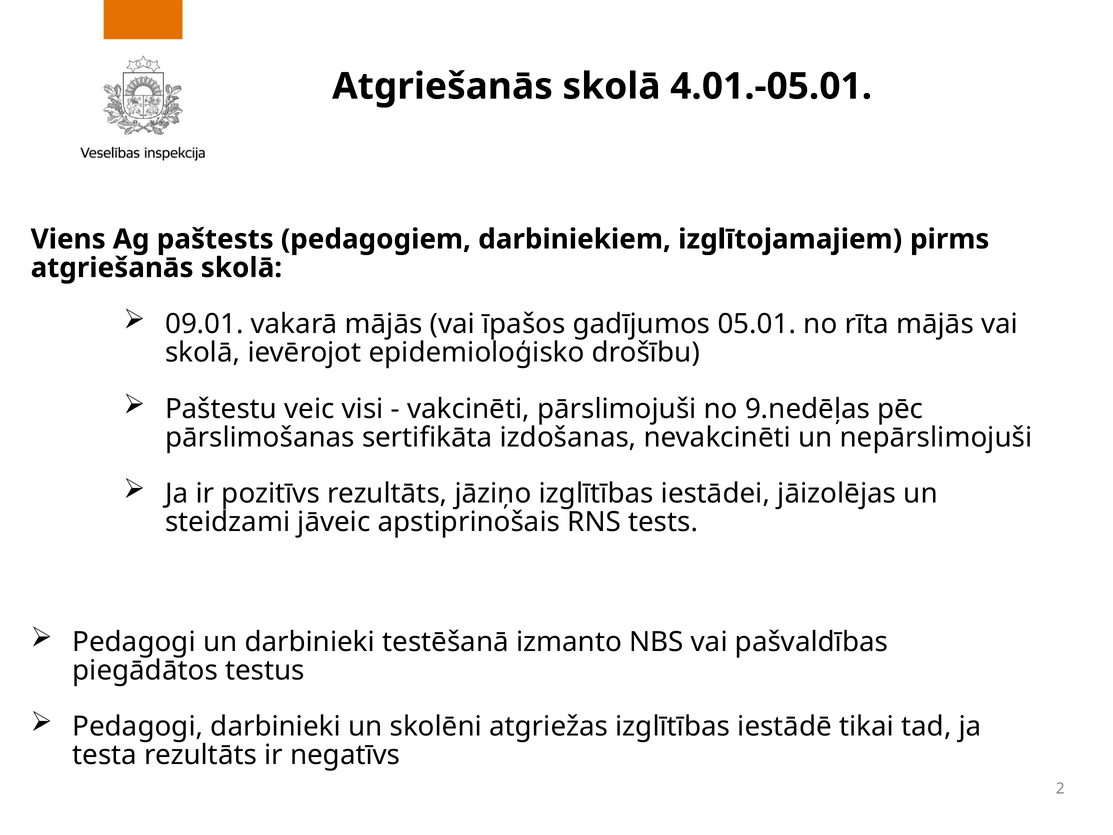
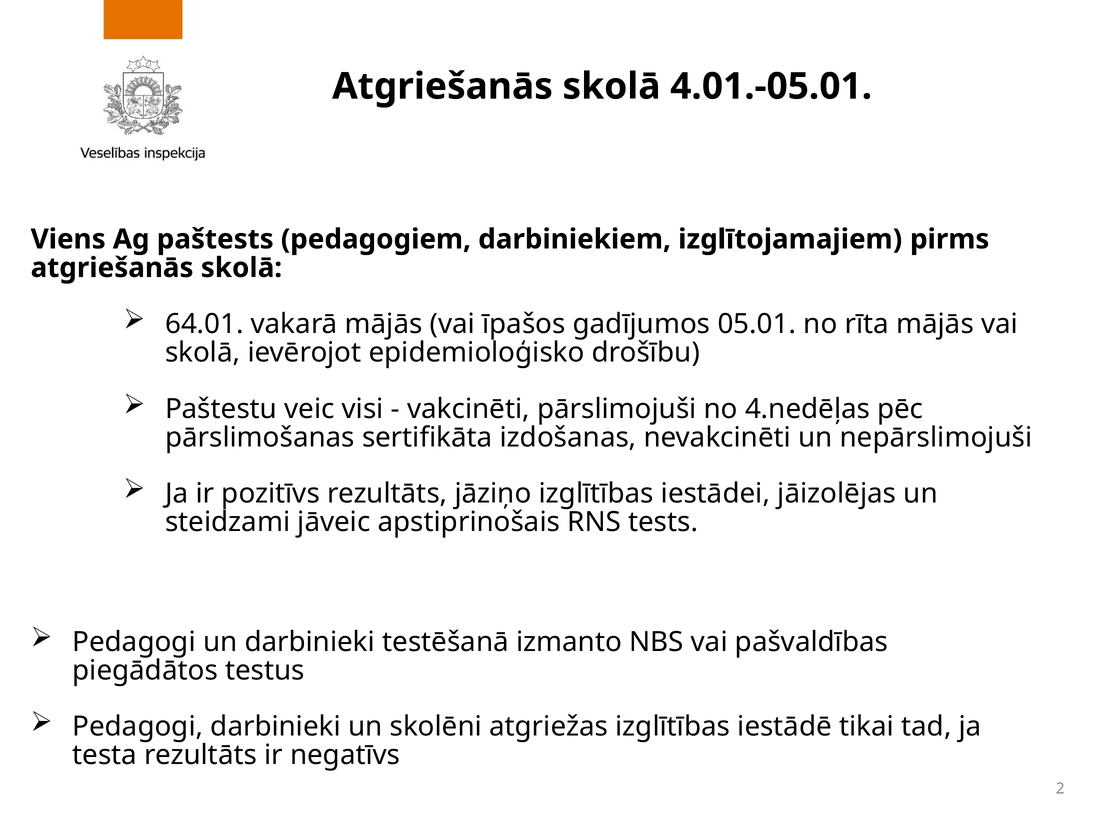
09.01: 09.01 -> 64.01 (204, 324)
9.nedēļas: 9.nedēļas -> 4.nedēļas (808, 409)
